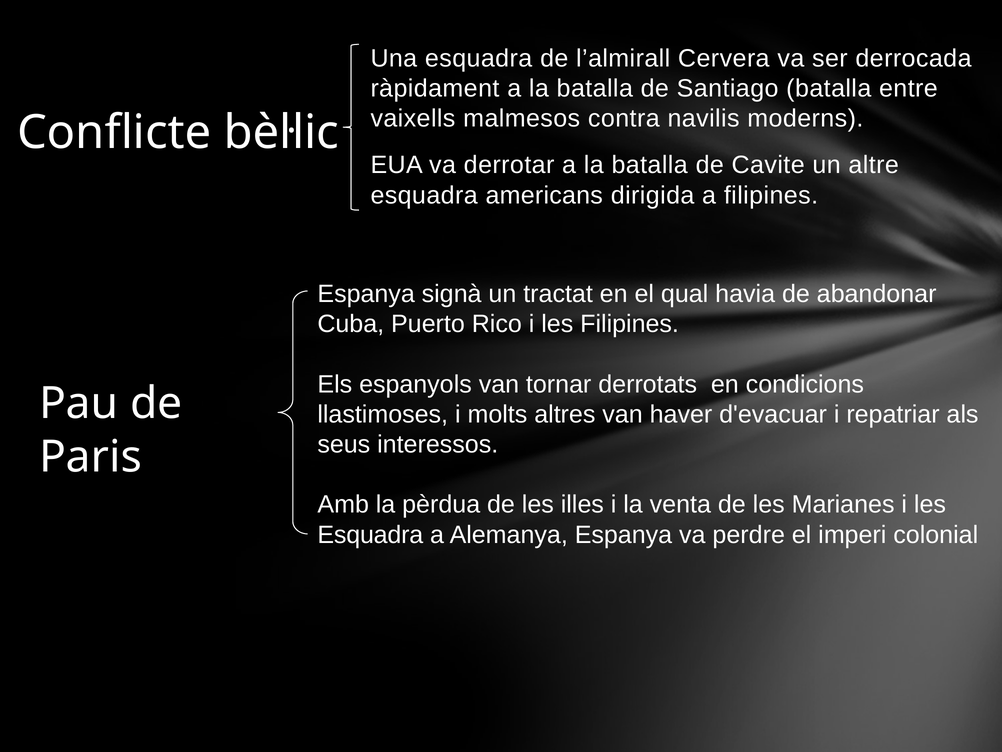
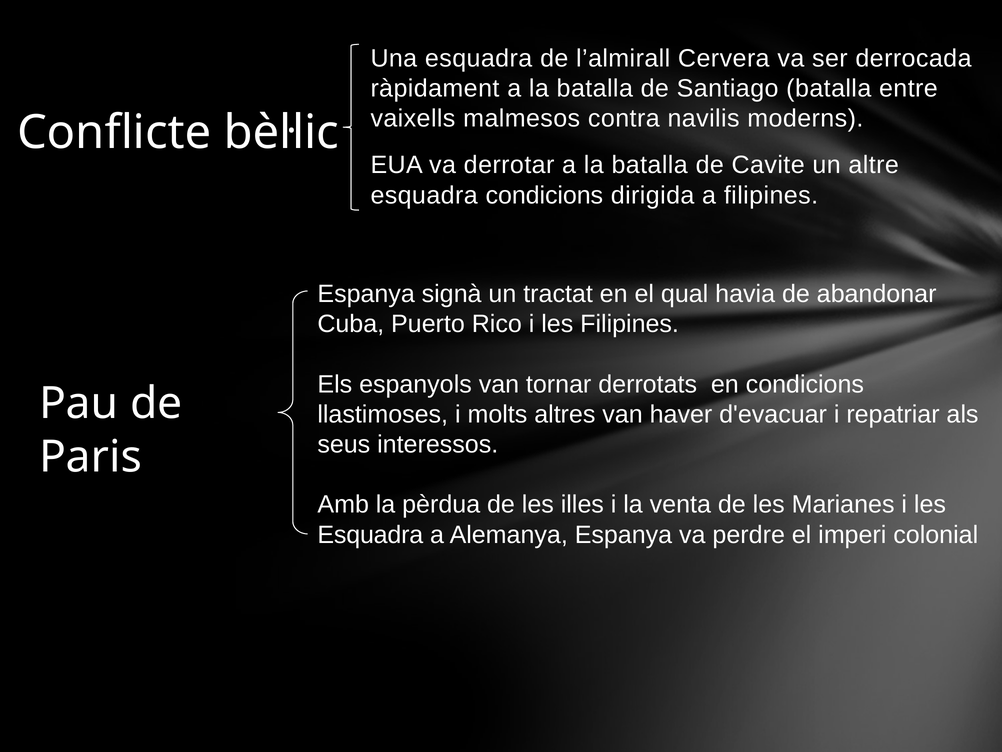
esquadra americans: americans -> condicions (544, 195)
